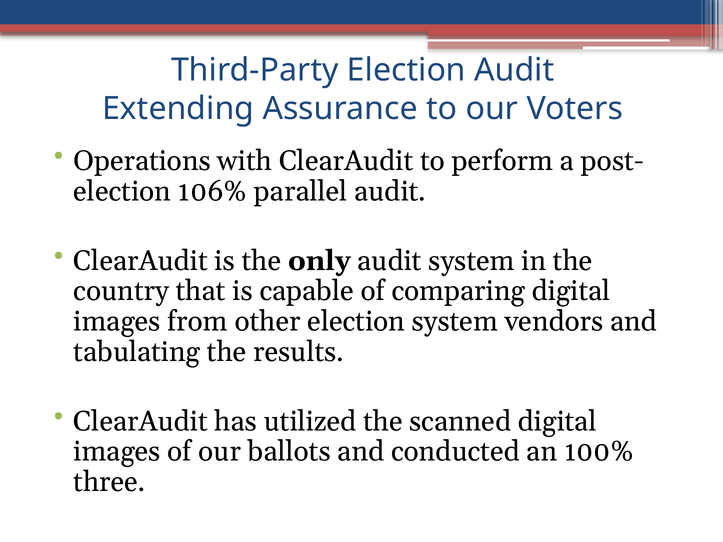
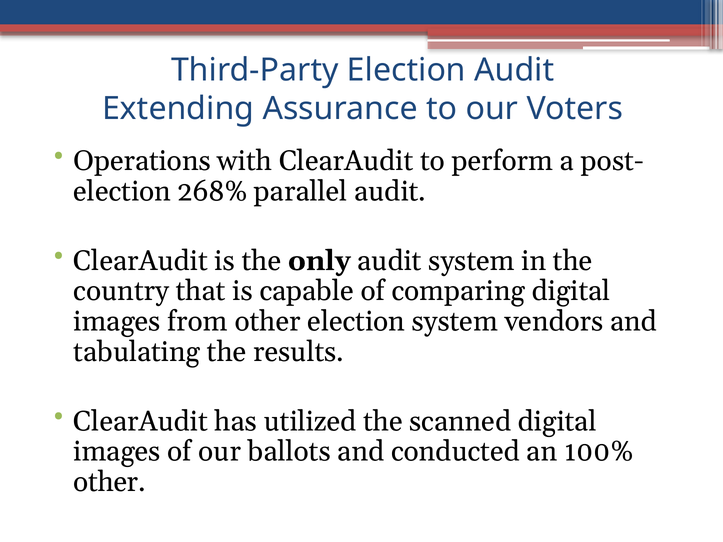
106%: 106% -> 268% (213, 191)
three: three -> other (110, 482)
